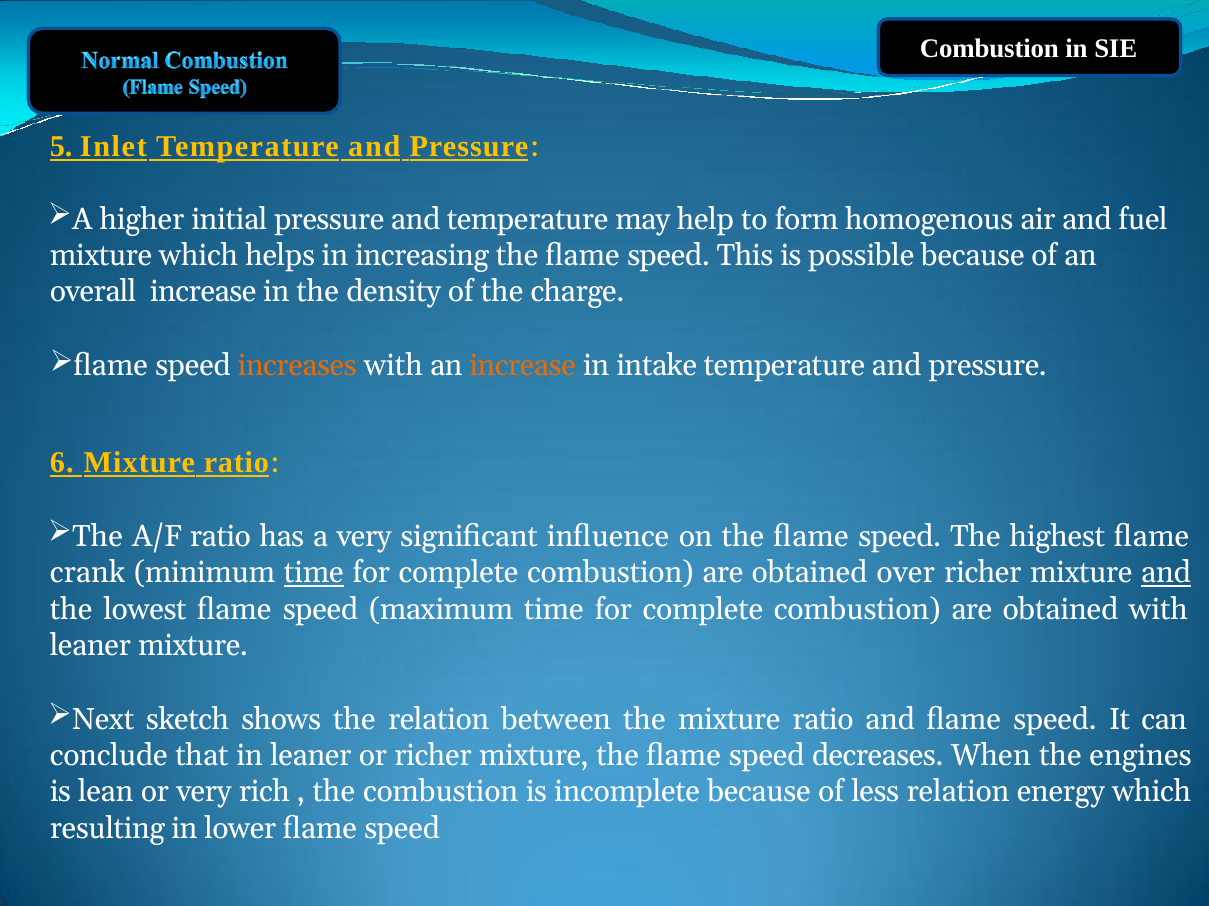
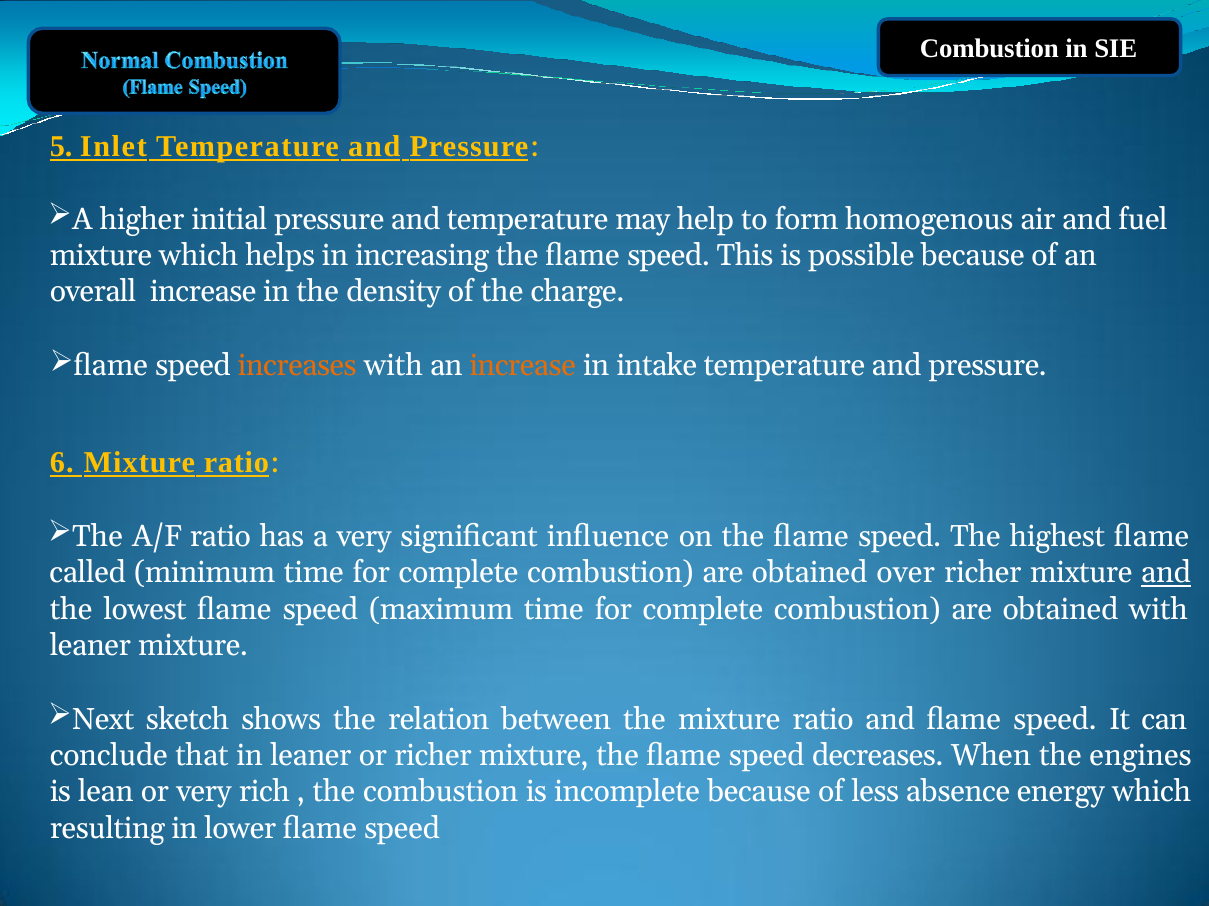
crank: crank -> called (88, 573)
time underline: present -> none (314, 573)
less relation: relation -> absence (958, 793)
